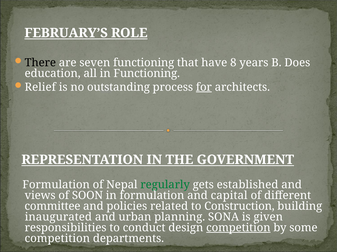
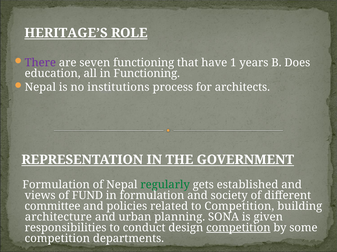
FEBRUARY’S: FEBRUARY’S -> HERITAGE’S (66, 33)
There colour: black -> purple (40, 63)
8: 8 -> 1 (233, 63)
Relief: Relief -> Nepal (40, 87)
outstanding: outstanding -> institutions (118, 87)
for underline: present -> none (204, 87)
SOON: SOON -> FUND (87, 196)
capital: capital -> society (229, 196)
to Construction: Construction -> Competition (239, 207)
inaugurated: inaugurated -> architecture (58, 218)
